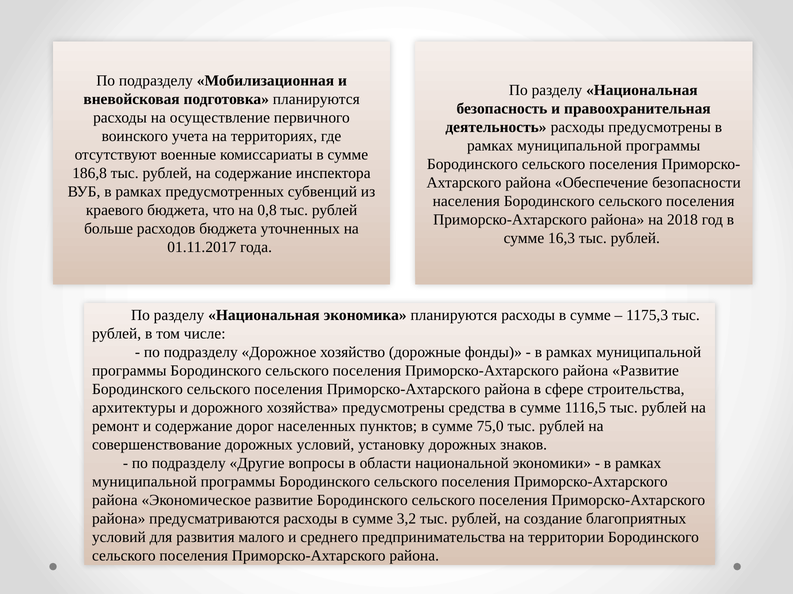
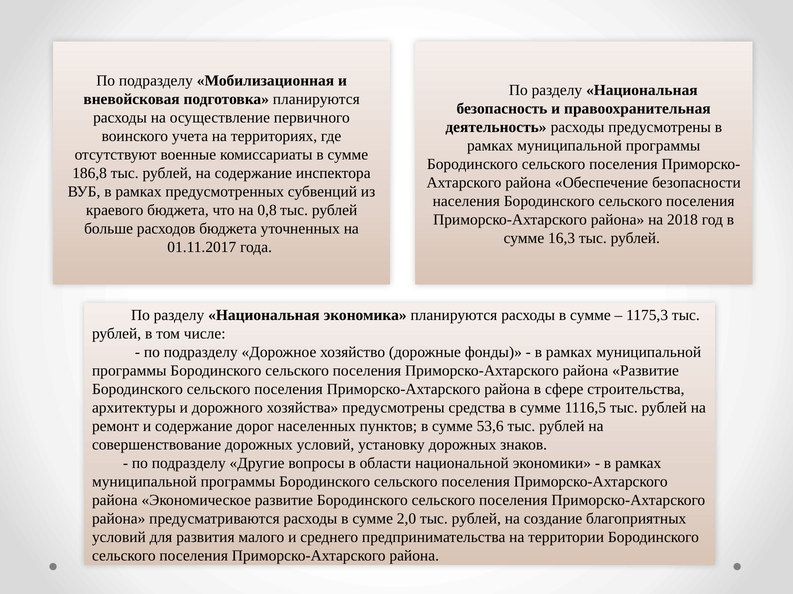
75,0: 75,0 -> 53,6 (490, 427)
3,2: 3,2 -> 2,0 (406, 519)
